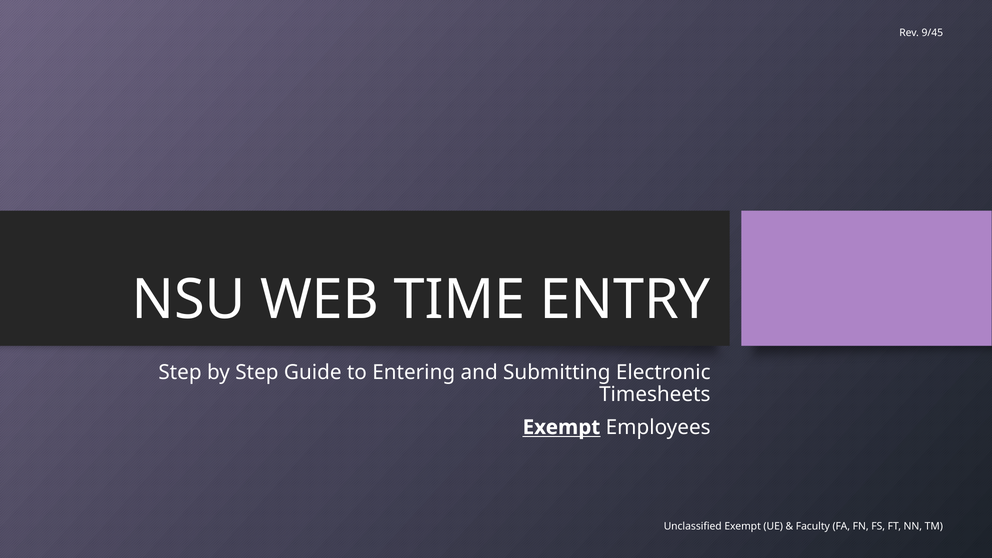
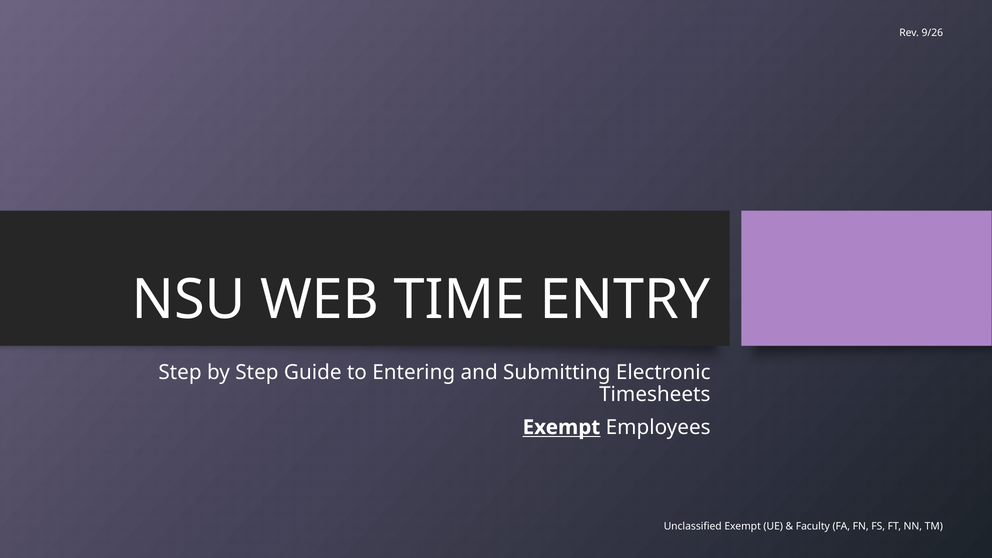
9/45: 9/45 -> 9/26 (932, 33)
